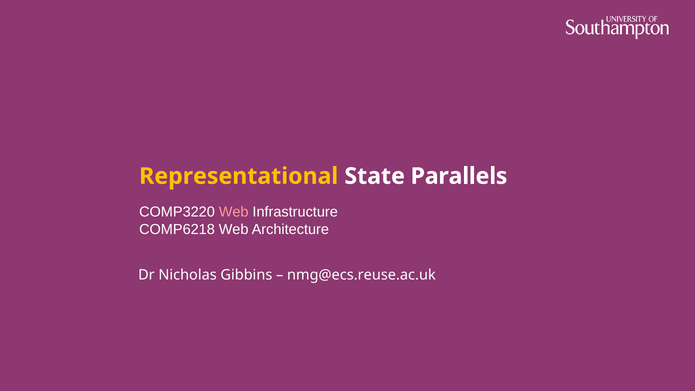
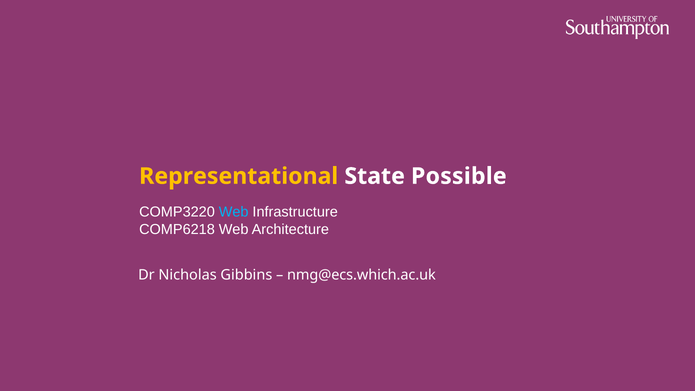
Parallels: Parallels -> Possible (459, 176)
Web colour: pink -> light blue (234, 212)
nmg@ecs.reuse.ac.uk: nmg@ecs.reuse.ac.uk -> nmg@ecs.which.ac.uk (361, 275)
